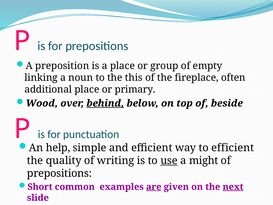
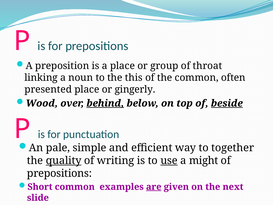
empty: empty -> throat (207, 66)
the fireplace: fireplace -> common (197, 78)
additional: additional -> presented (48, 89)
primary: primary -> gingerly (135, 89)
beside underline: none -> present (227, 103)
help: help -> pale (58, 148)
to efficient: efficient -> together (233, 148)
quality underline: none -> present (64, 160)
next underline: present -> none (233, 187)
